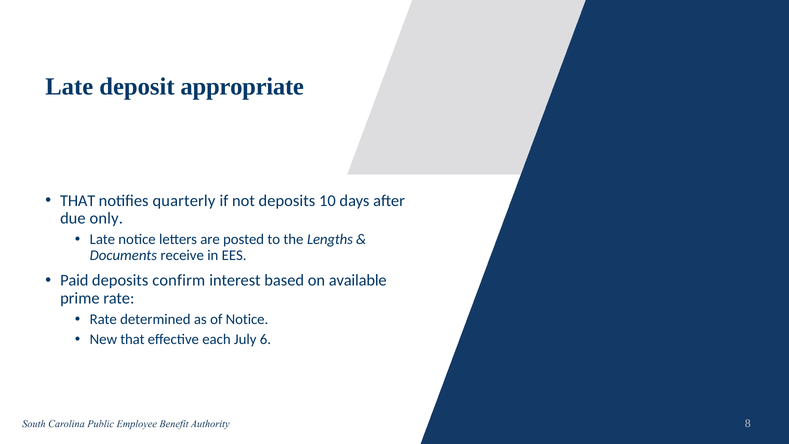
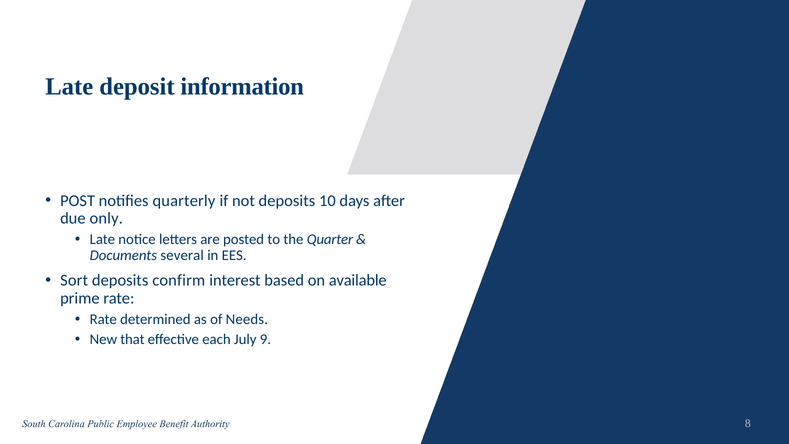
appropriate: appropriate -> information (242, 87)
THAT: THAT -> POST (78, 201)
Lengths: Lengths -> Quarter (330, 239)
receive: receive -> several (182, 255)
Paid: Paid -> Sort (74, 280)
of Notice: Notice -> Needs (247, 319)
6: 6 -> 9 (265, 339)
